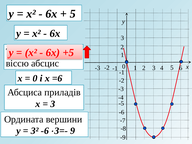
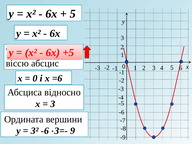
приладів: приладів -> відносно (63, 92)
